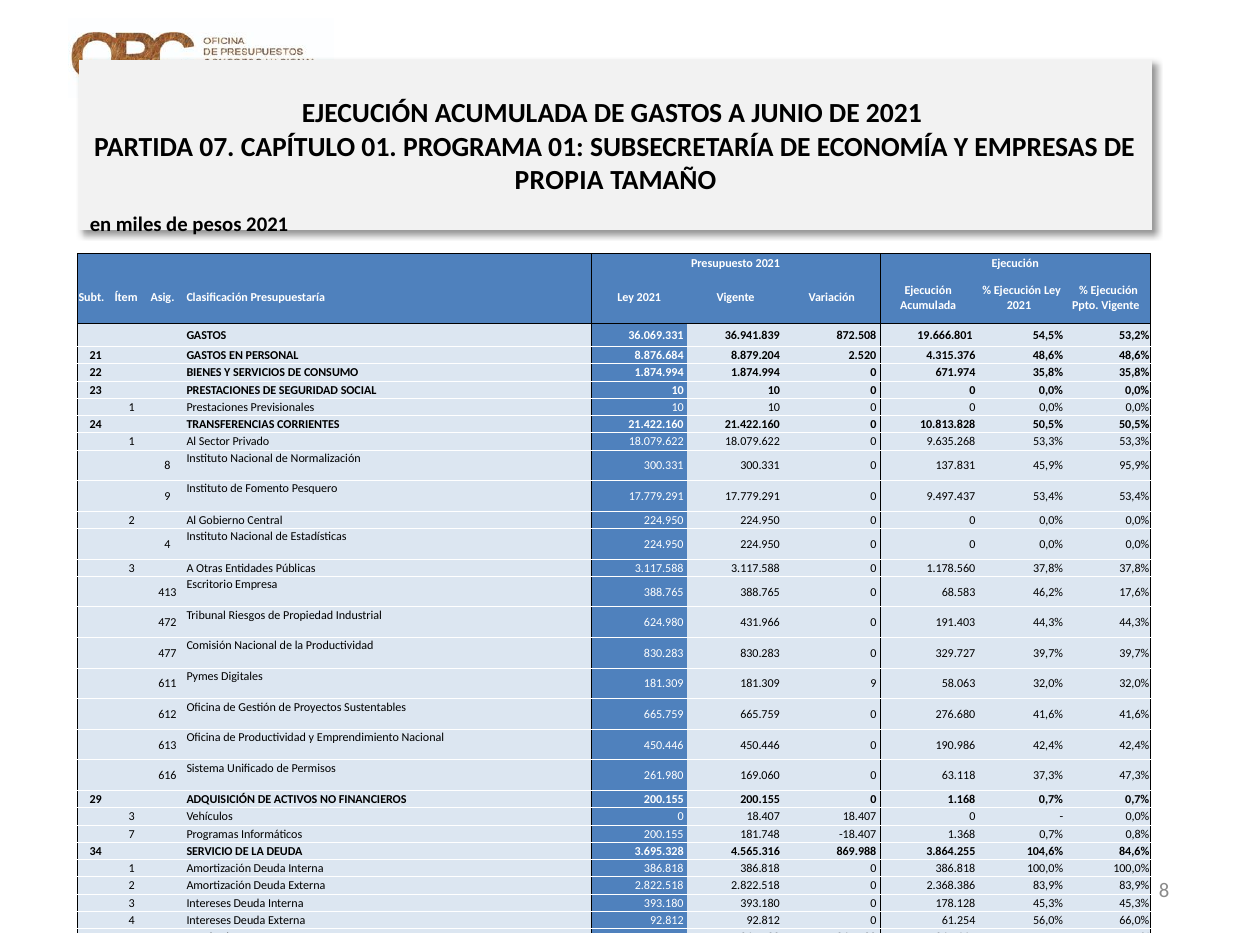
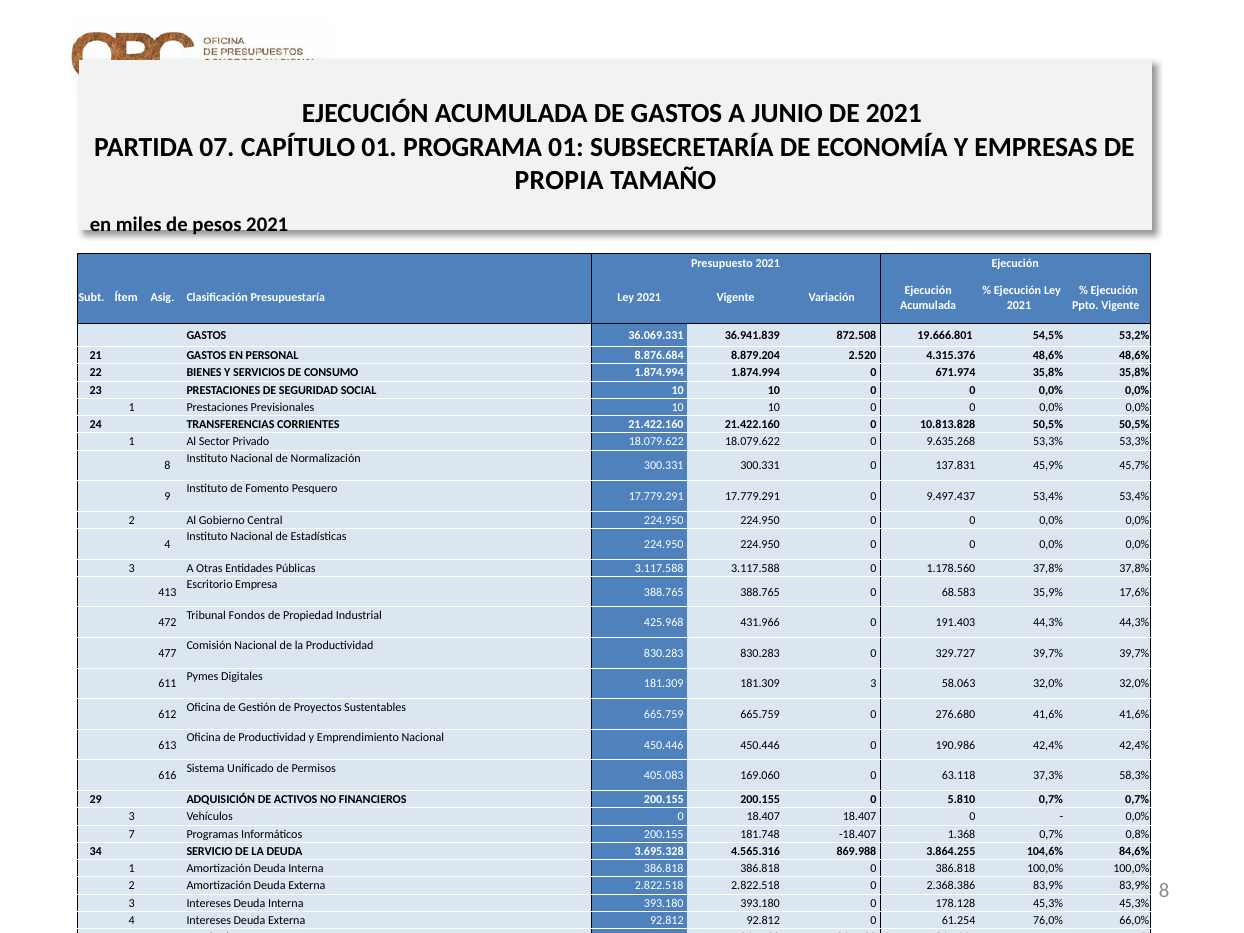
95,9%: 95,9% -> 45,7% (1134, 466)
46,2%: 46,2% -> 35,9% (1048, 592)
Riesgos: Riesgos -> Fondos (247, 615)
624.980: 624.980 -> 425.968 (664, 623)
181.309 9: 9 -> 3 (873, 684)
261.980: 261.980 -> 405.083 (664, 776)
47,3%: 47,3% -> 58,3% (1134, 776)
1.168: 1.168 -> 5.810 (961, 800)
56,0%: 56,0% -> 76,0% (1048, 920)
